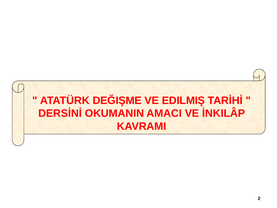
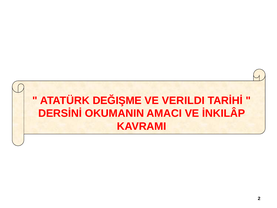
EDILMIŞ: EDILMIŞ -> VERILDI (183, 100)
